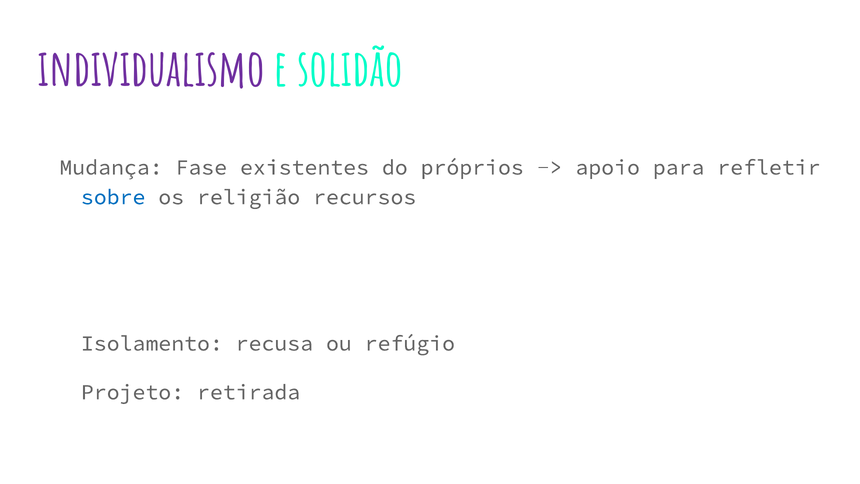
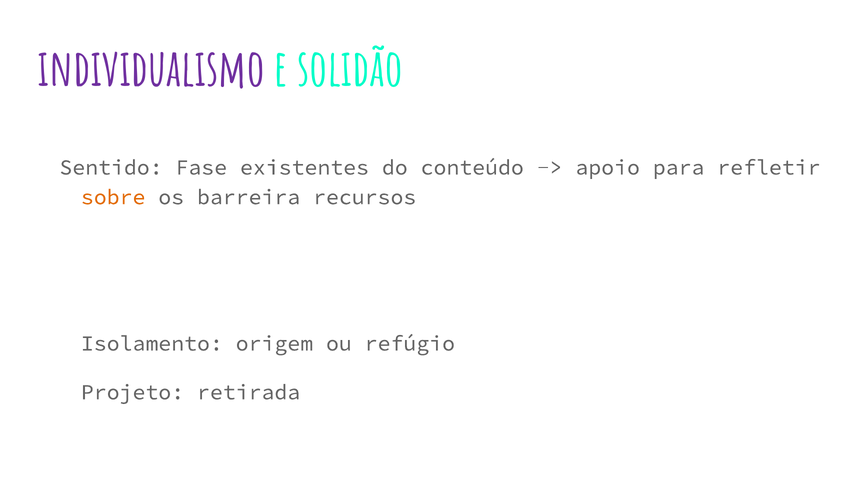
Mudança: Mudança -> Sentido (111, 167)
próprios: próprios -> conteúdo (472, 167)
sobre colour: blue -> orange (113, 197)
religião: religião -> barreira (249, 197)
recusa: recusa -> origem (274, 343)
